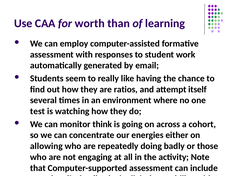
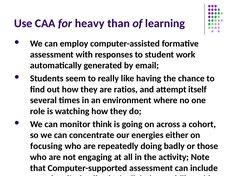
worth: worth -> heavy (90, 23)
test: test -> role (38, 111)
allowing: allowing -> focusing (46, 146)
